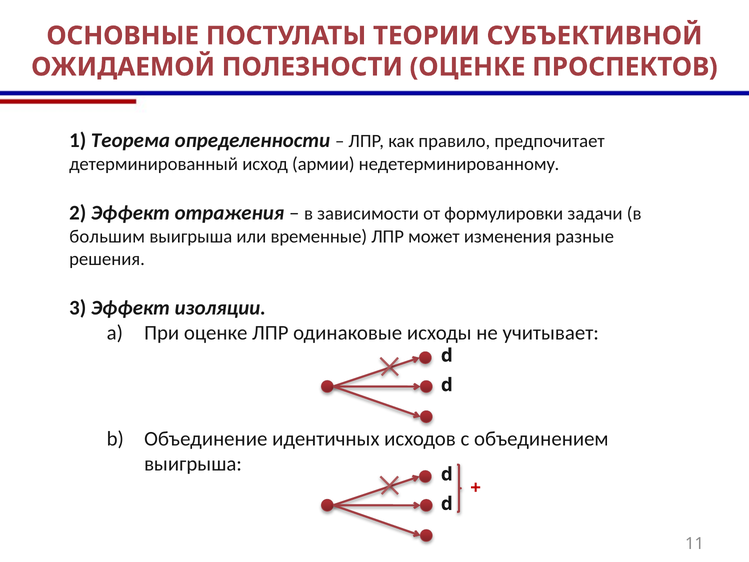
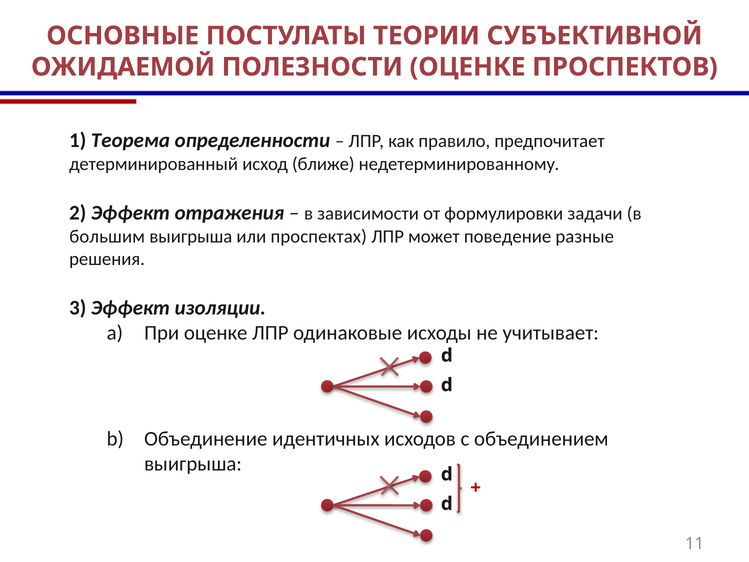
армии: армии -> ближе (323, 164)
временные: временные -> проспектах (319, 236)
изменения: изменения -> поведение (508, 236)
